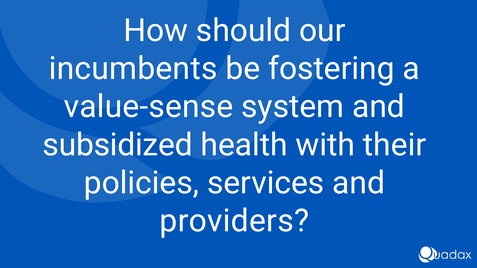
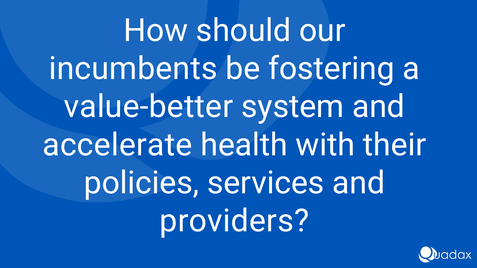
value-sense: value-sense -> value-better (149, 107)
subsidized: subsidized -> accelerate (117, 145)
